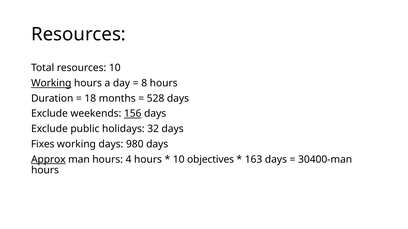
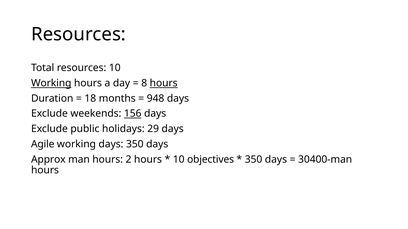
hours underline: none -> present (164, 83)
528: 528 -> 948 (156, 99)
32: 32 -> 29 (153, 129)
Fixes: Fixes -> Agile (43, 144)
days 980: 980 -> 350 (135, 144)
Approx underline: present -> none (48, 160)
4: 4 -> 2 (129, 160)
163: 163 -> 350 (254, 160)
